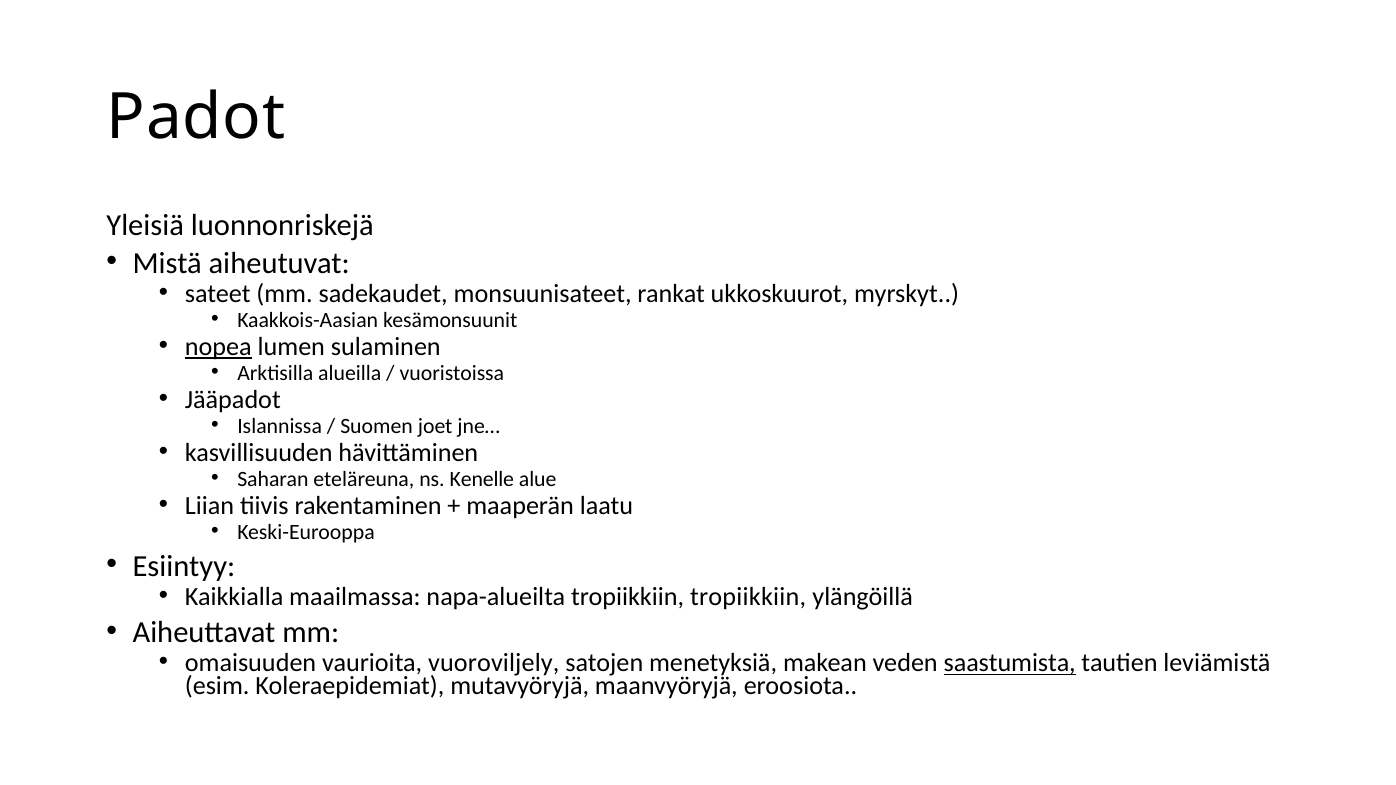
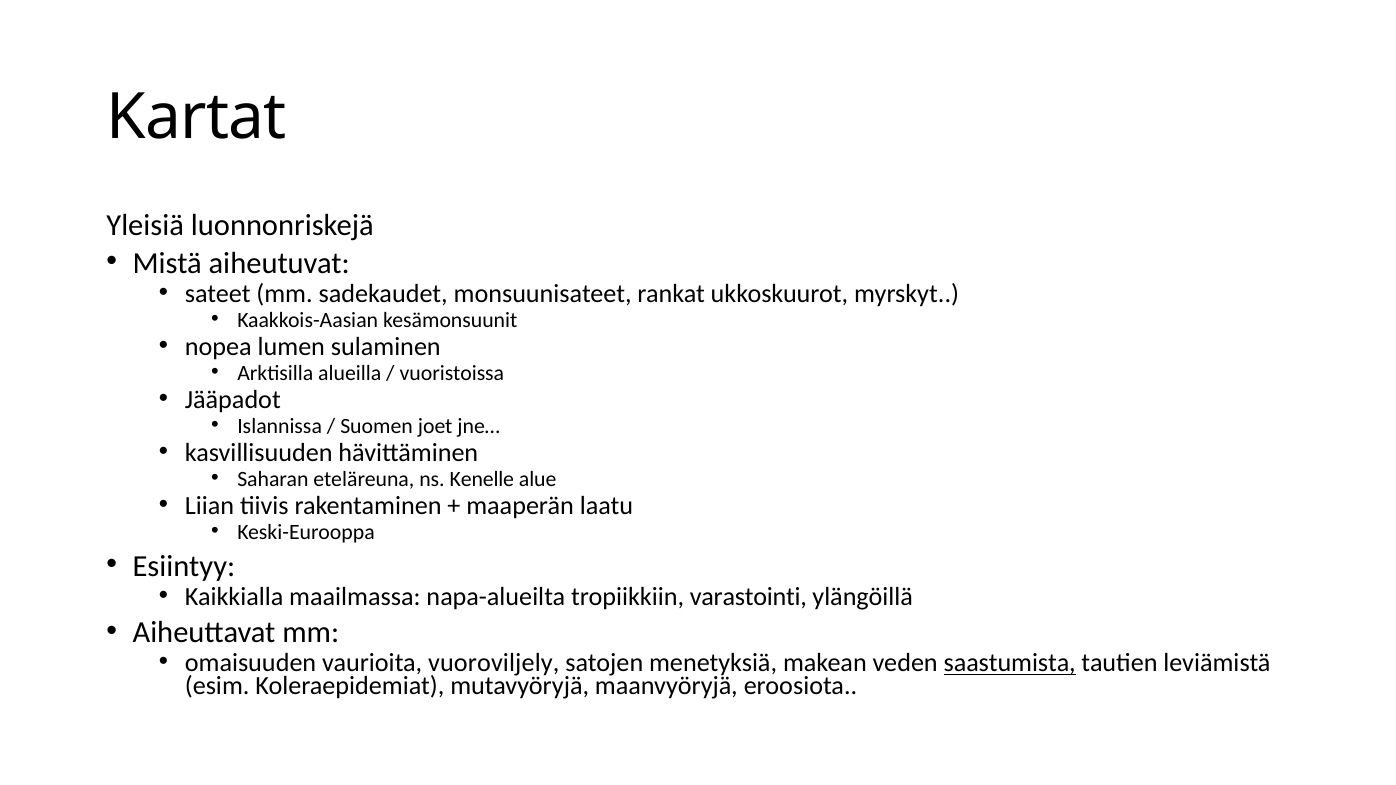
Padot: Padot -> Kartat (197, 117)
nopea underline: present -> none (218, 347)
tropiikkiin tropiikkiin: tropiikkiin -> varastointi (748, 597)
